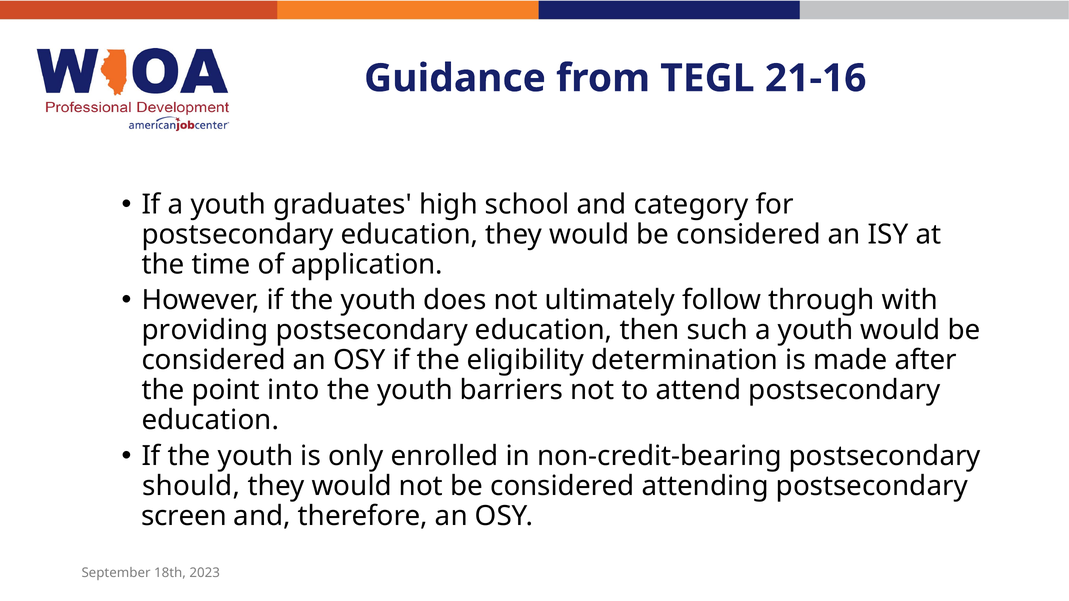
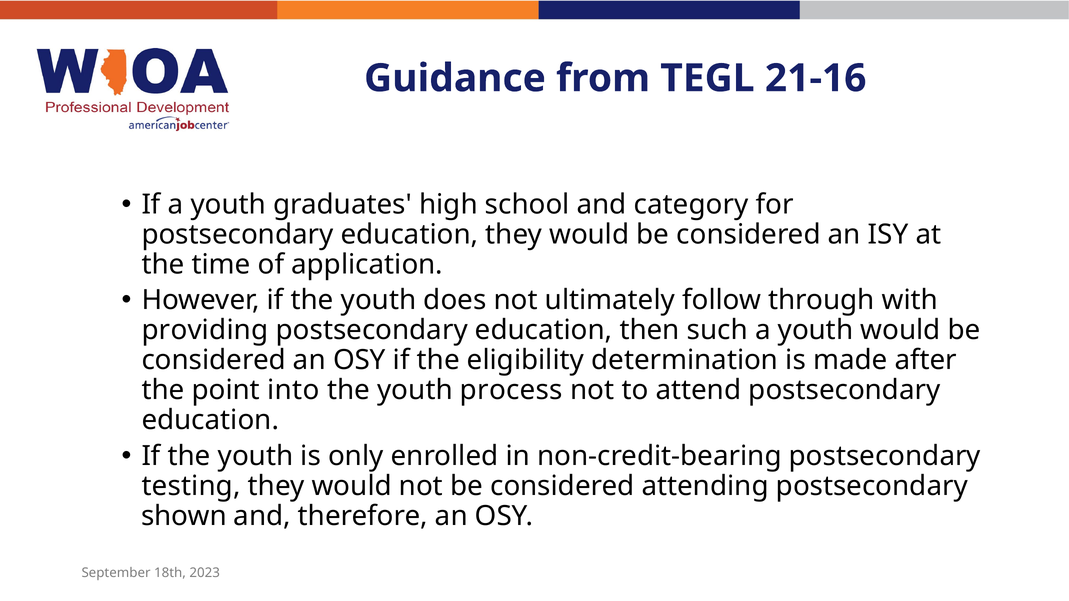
barriers: barriers -> process (511, 390)
should: should -> testing (191, 486)
screen: screen -> shown (184, 516)
